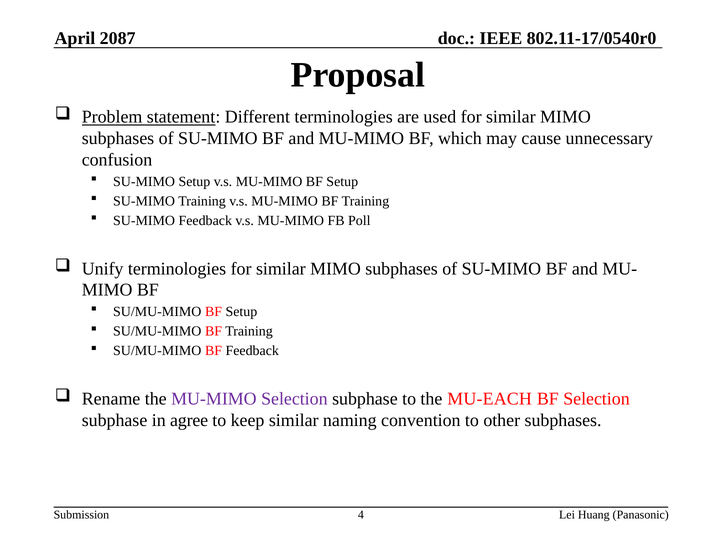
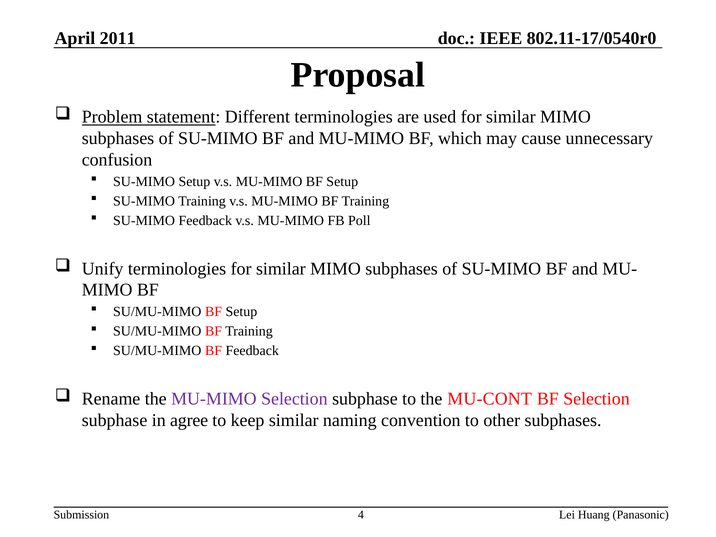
2087: 2087 -> 2011 (118, 38)
MU-EACH: MU-EACH -> MU-CONT (490, 399)
